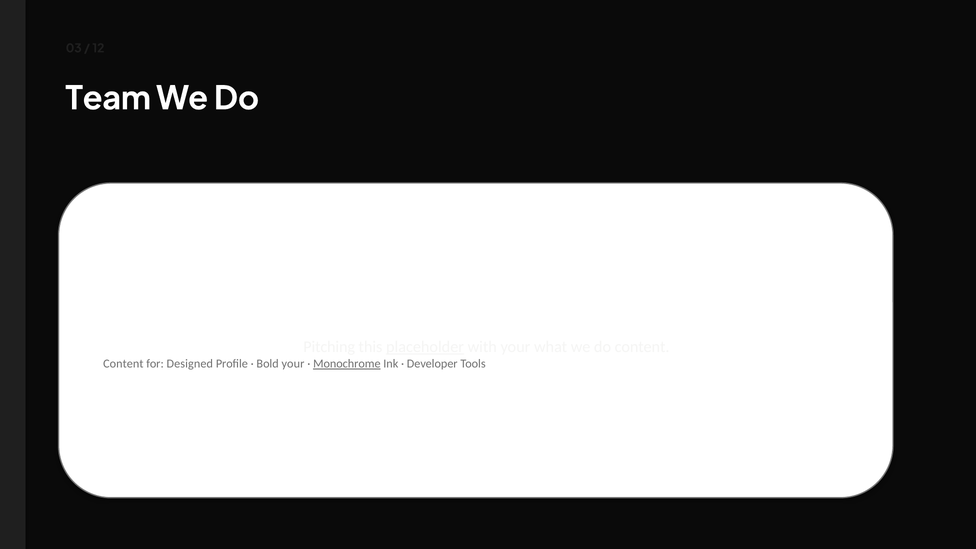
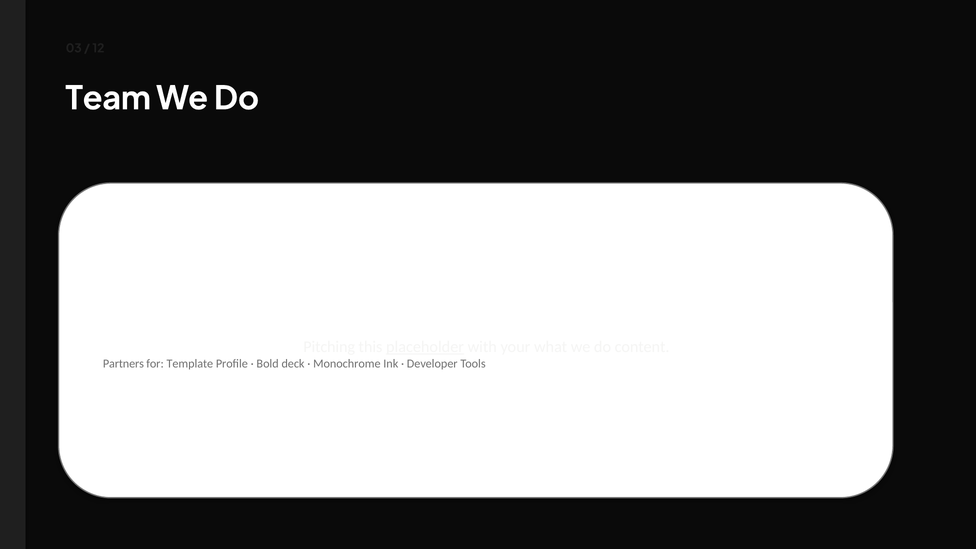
Content: Content -> Partners (123, 364)
Designed: Designed -> Template (190, 364)
Bold your: your -> deck (293, 364)
Monochrome underline: present -> none (347, 364)
